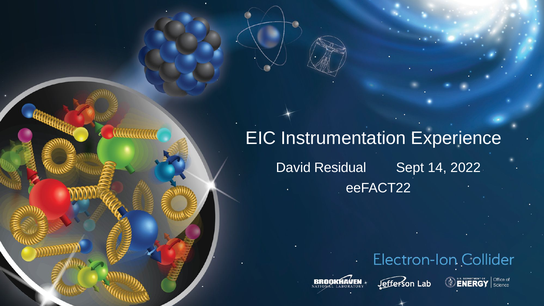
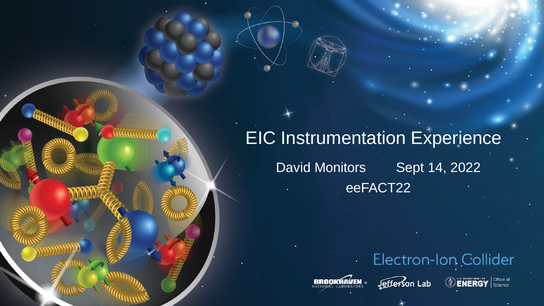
Residual: Residual -> Monitors (340, 168)
